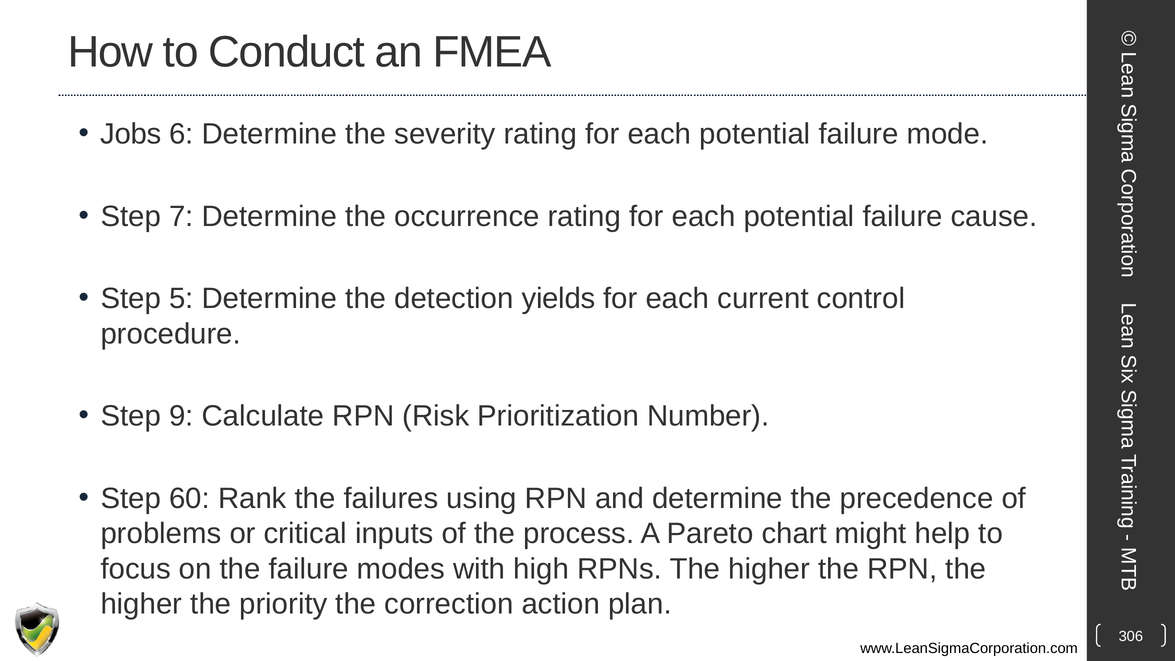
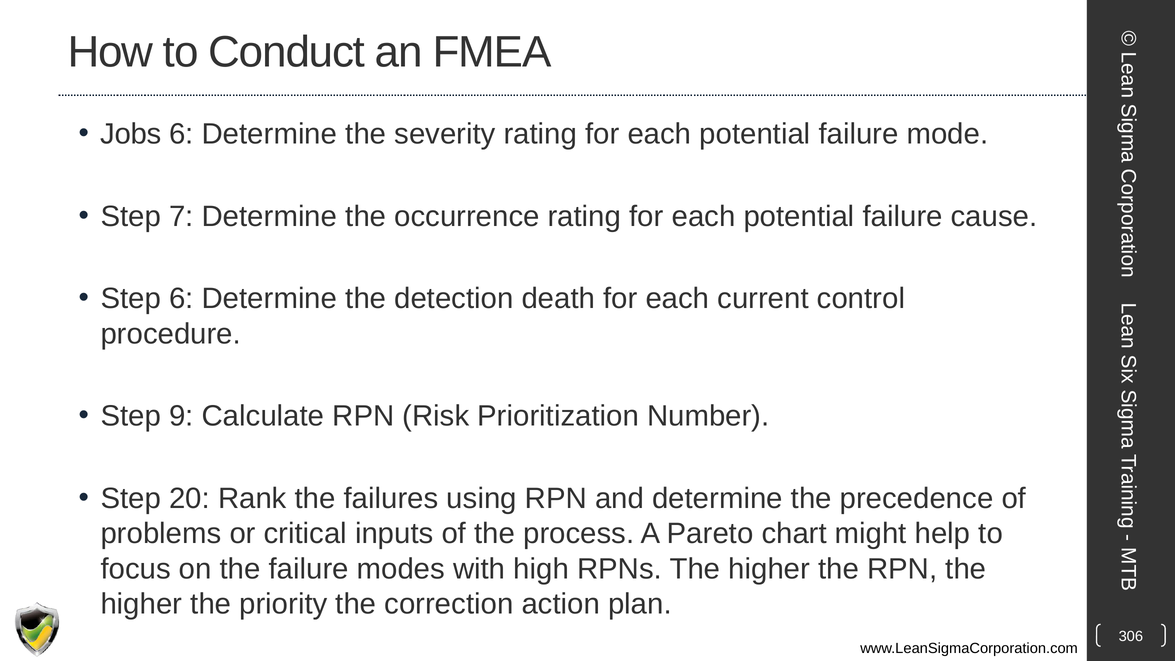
Step 5: 5 -> 6 (181, 299)
yields: yields -> death (558, 299)
60: 60 -> 20 (189, 498)
